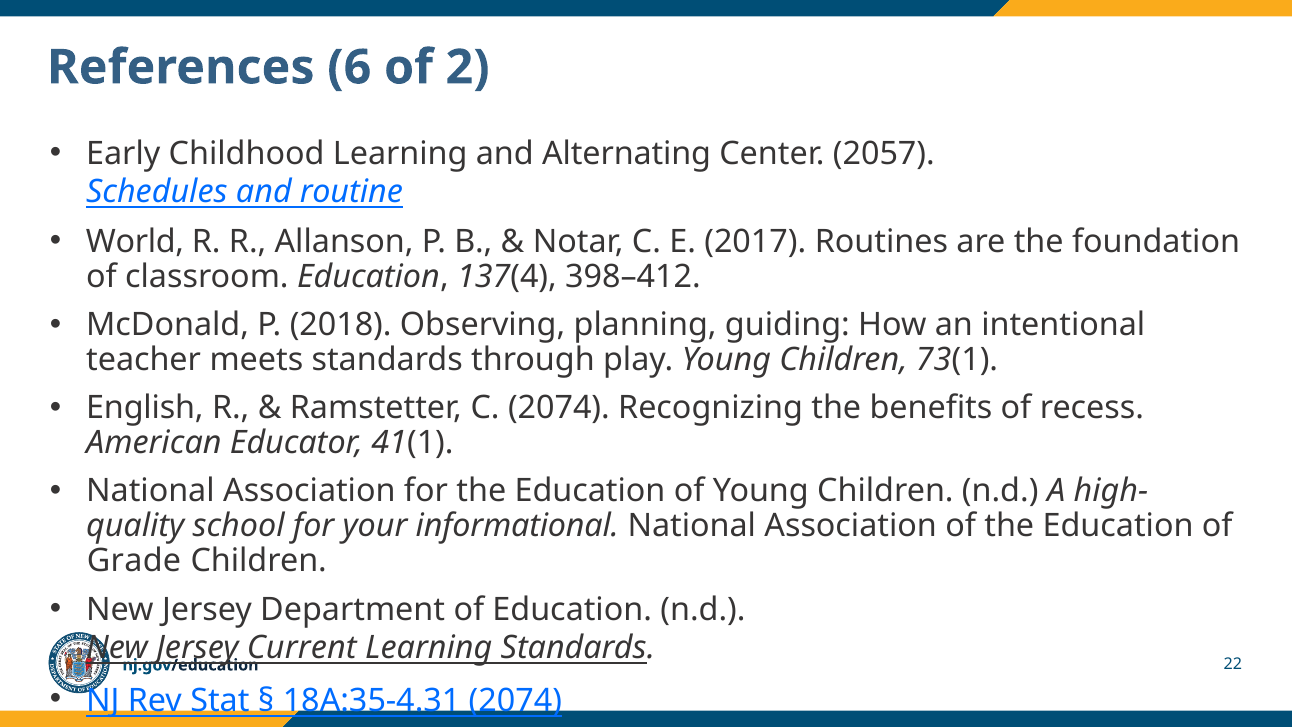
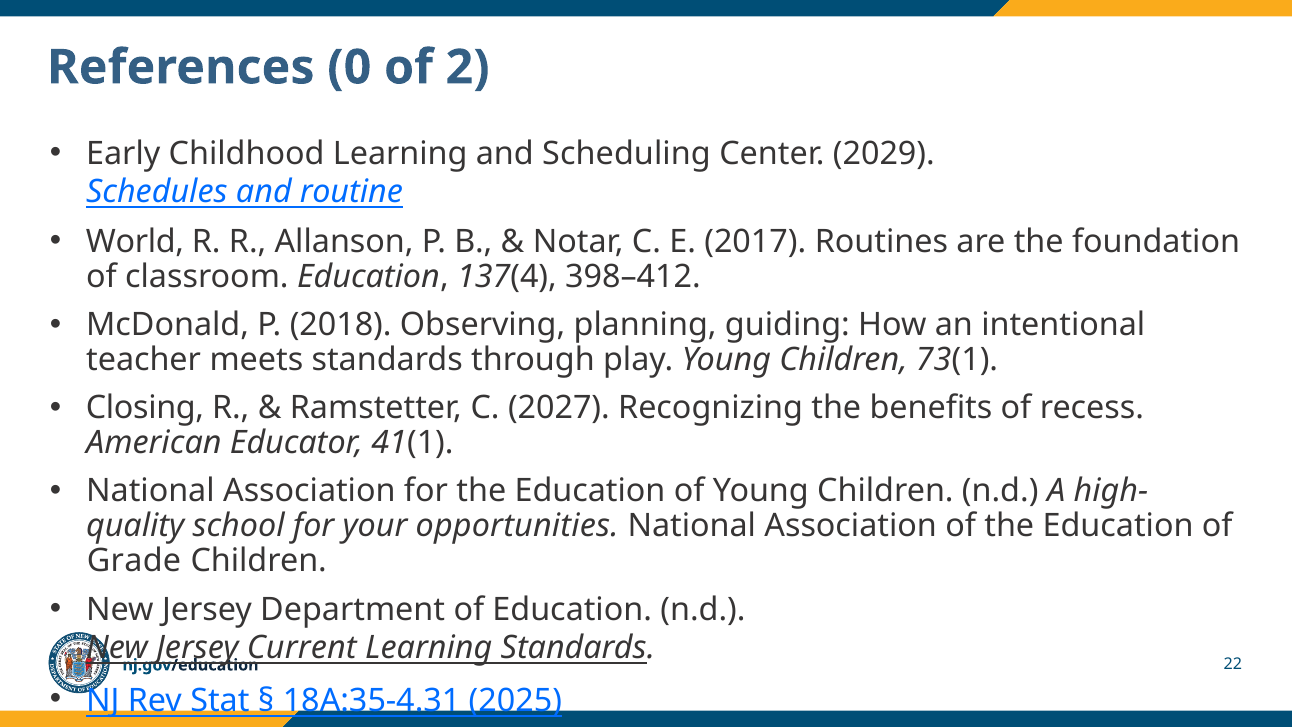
6: 6 -> 0 (349, 67)
Alternating: Alternating -> Scheduling (627, 154)
2057: 2057 -> 2029 (884, 154)
English: English -> Closing (145, 408)
C 2074: 2074 -> 2027 (559, 408)
informational: informational -> opportunities (517, 526)
18A:35-4.31 2074: 2074 -> 2025 (515, 701)
